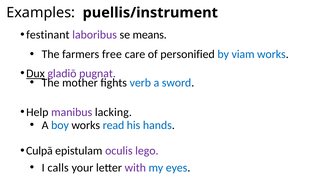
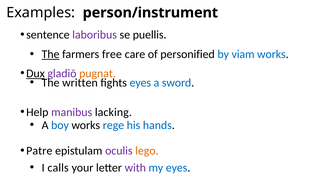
puellis/instrument: puellis/instrument -> person/instrument (150, 13)
festinant: festinant -> sentence (48, 35)
means: means -> puellis (150, 35)
The underline: none -> present (51, 54)
pugnat colour: purple -> orange (97, 74)
mother: mother -> written (80, 83)
fights verb: verb -> eyes (140, 83)
read: read -> rege (113, 125)
Culpā: Culpā -> Patre (39, 151)
lego colour: purple -> orange (147, 151)
